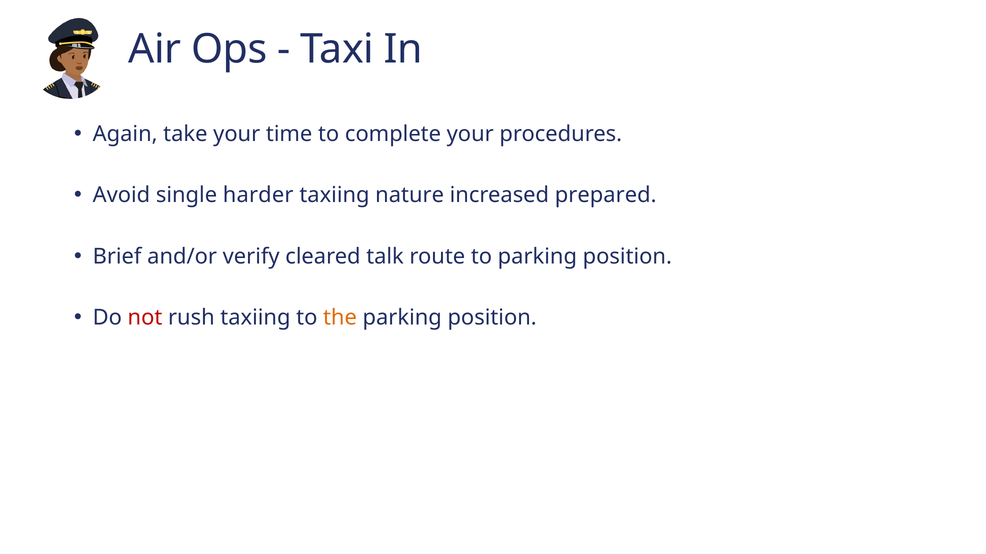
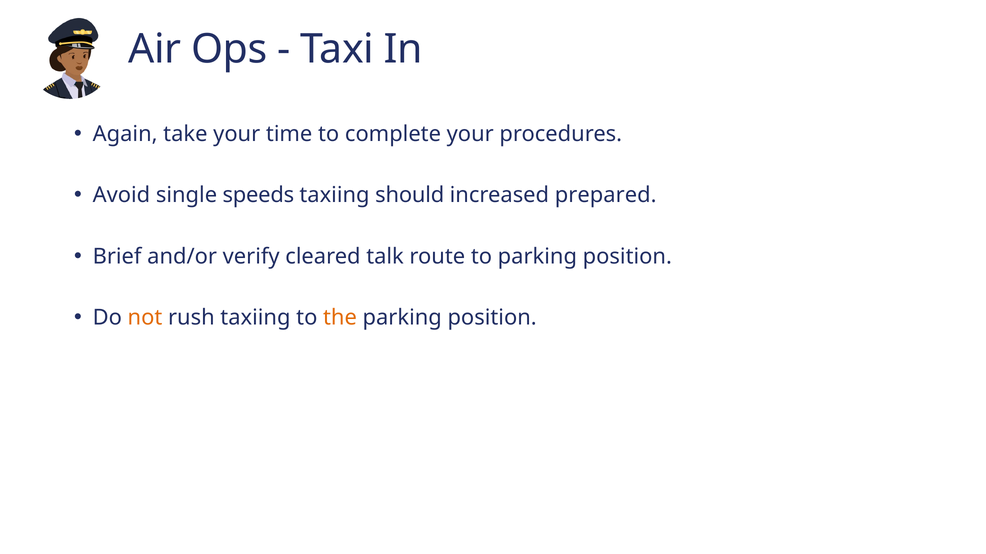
harder: harder -> speeds (258, 195)
nature: nature -> should (410, 195)
not colour: red -> orange (145, 318)
